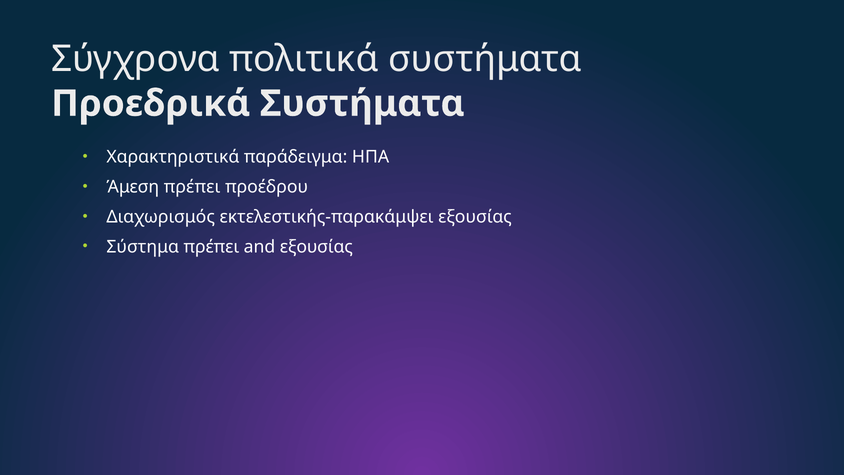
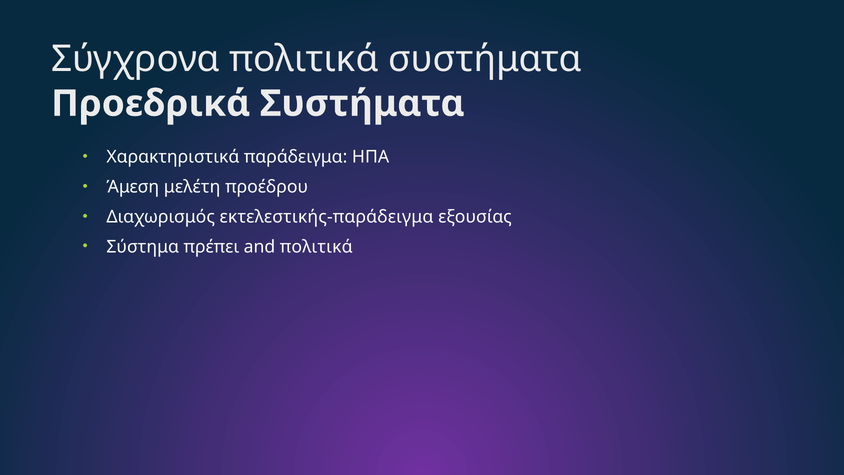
Άμεση πρέπει: πρέπει -> μελέτη (192, 187)
εκτελεστικής-παρακάμψει: εκτελεστικής-παρακάμψει -> εκτελεστικής-παράδειγμα (327, 217)
and εξουσίας: εξουσίας -> πολιτικά (316, 247)
